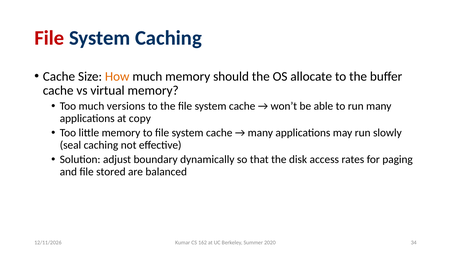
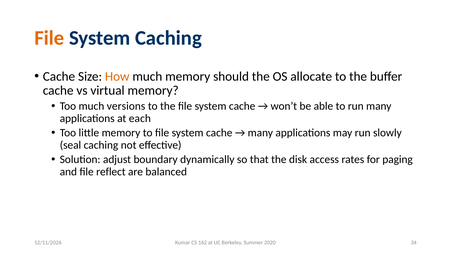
File colour: red -> orange (49, 38)
copy: copy -> each (140, 118)
stored: stored -> reflect (111, 172)
